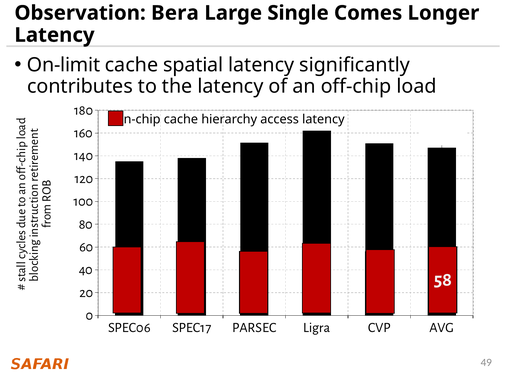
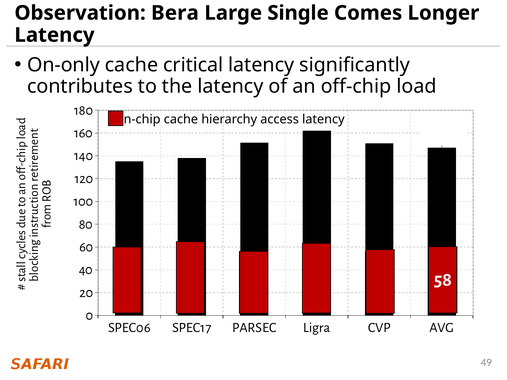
On-limit: On-limit -> On-only (63, 65)
spatial: spatial -> critical (193, 65)
